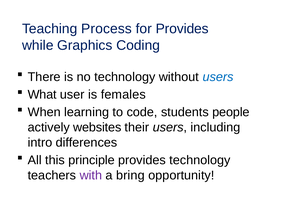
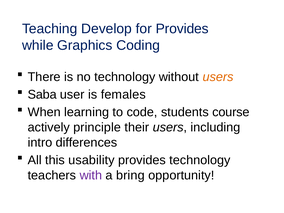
Process: Process -> Develop (107, 29)
users colour: blue -> orange (218, 77)
What: What -> Saba (42, 95)
people: people -> course (231, 112)
websites: websites -> principle (97, 127)
principle: principle -> usability (91, 160)
